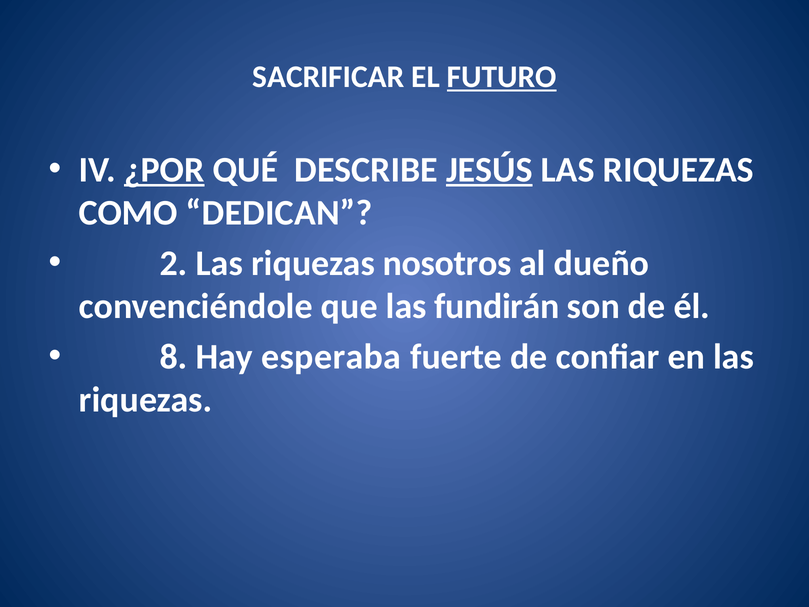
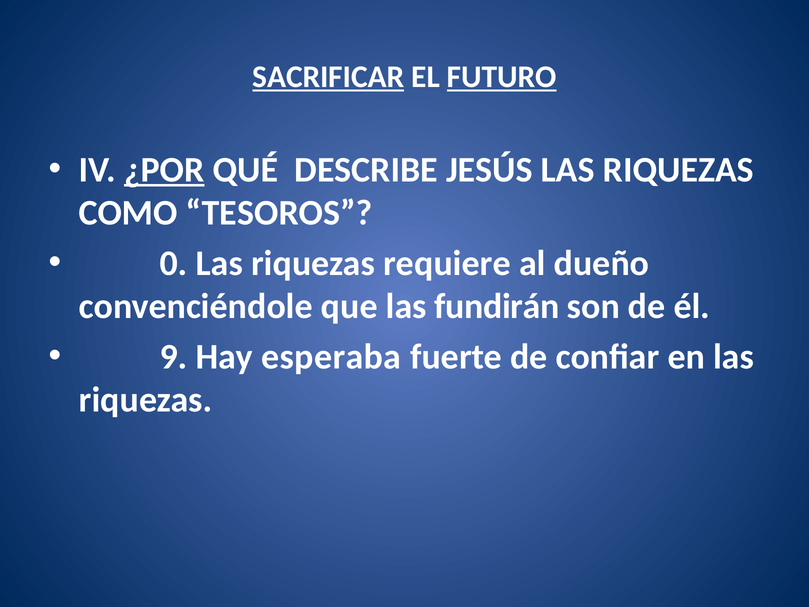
SACRIFICAR underline: none -> present (328, 77)
JESÚS underline: present -> none (489, 170)
DEDICAN: DEDICAN -> TESOROS (279, 213)
2: 2 -> 0 (174, 263)
nosotros: nosotros -> requiere (447, 263)
8: 8 -> 9 (174, 357)
